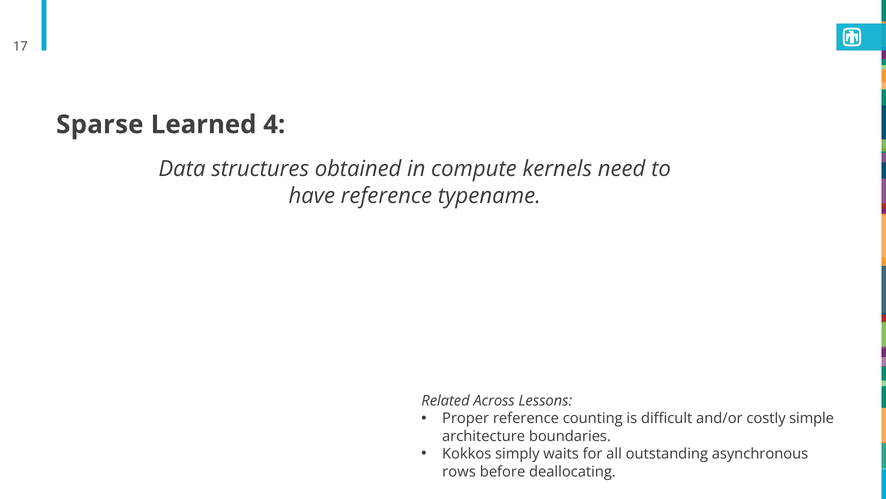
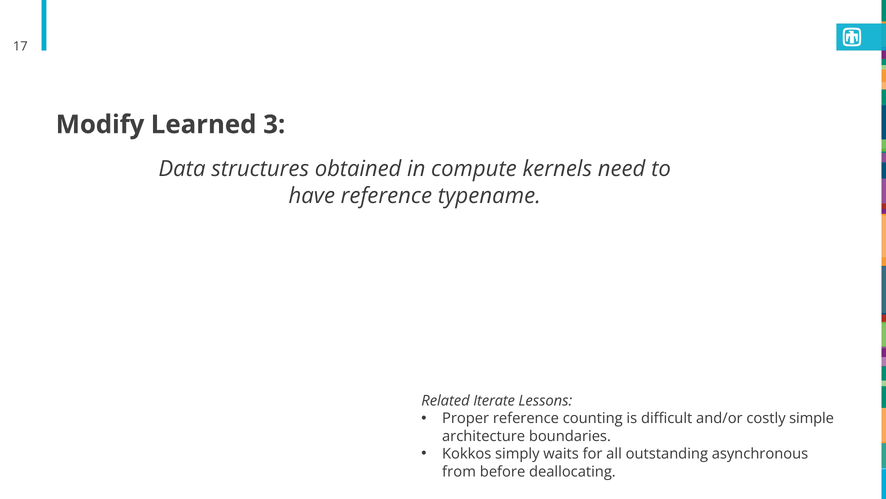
Sparse: Sparse -> Modify (100, 124)
4: 4 -> 3 (274, 124)
Across: Across -> Iterate (494, 400)
rows: rows -> from (459, 471)
